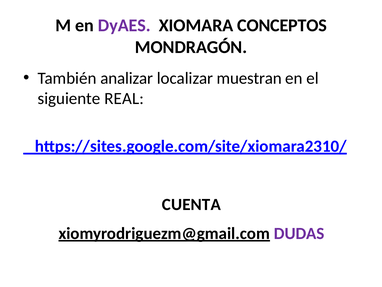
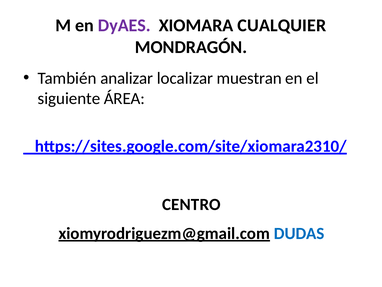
CONCEPTOS: CONCEPTOS -> CUALQUIER (282, 25)
REAL: REAL -> ÁREA (124, 98)
CUENTA: CUENTA -> CENTRO (191, 204)
DUDAS colour: purple -> blue (299, 233)
